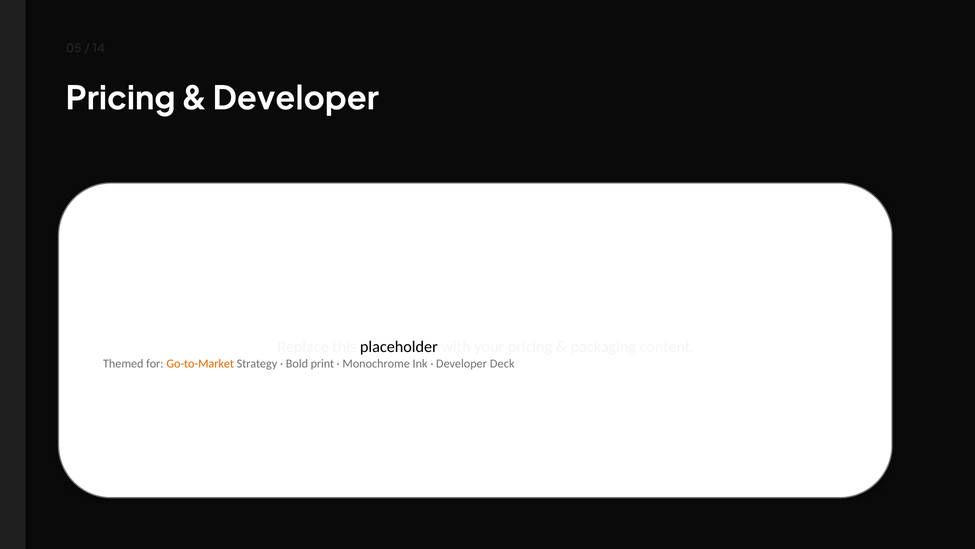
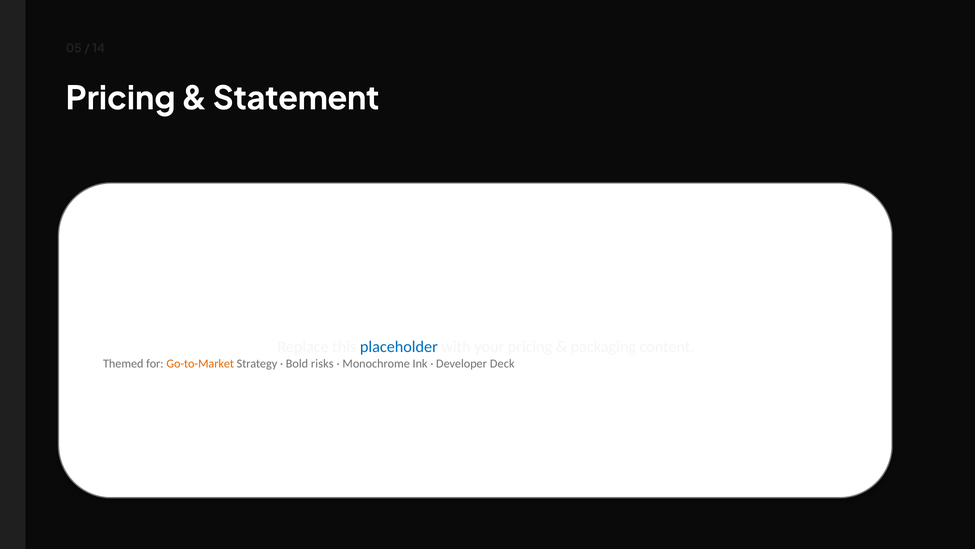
Developer: Developer -> Statement (296, 99)
placeholder colour: black -> blue (399, 347)
print: print -> risks (322, 363)
